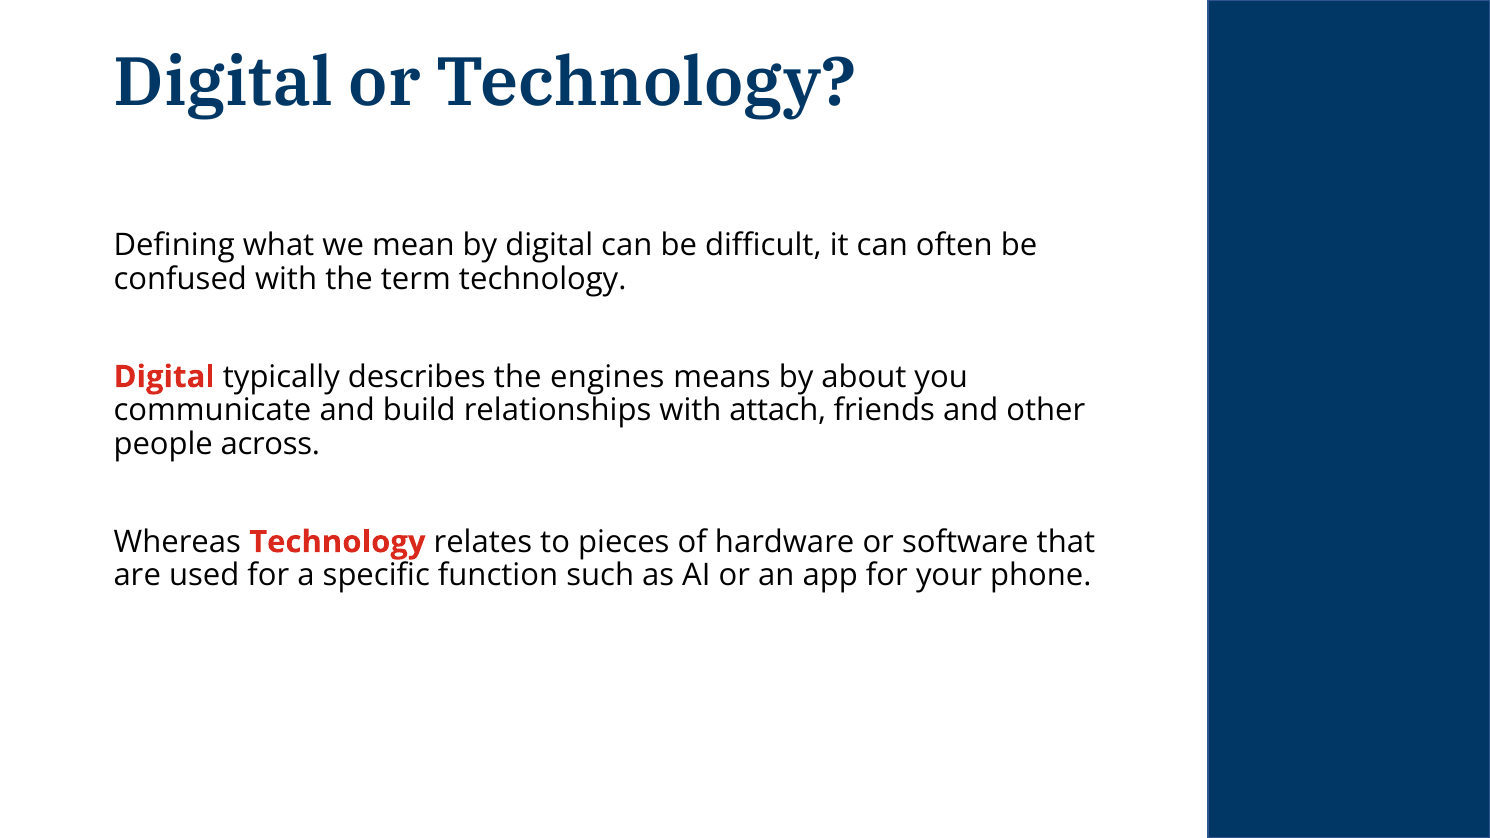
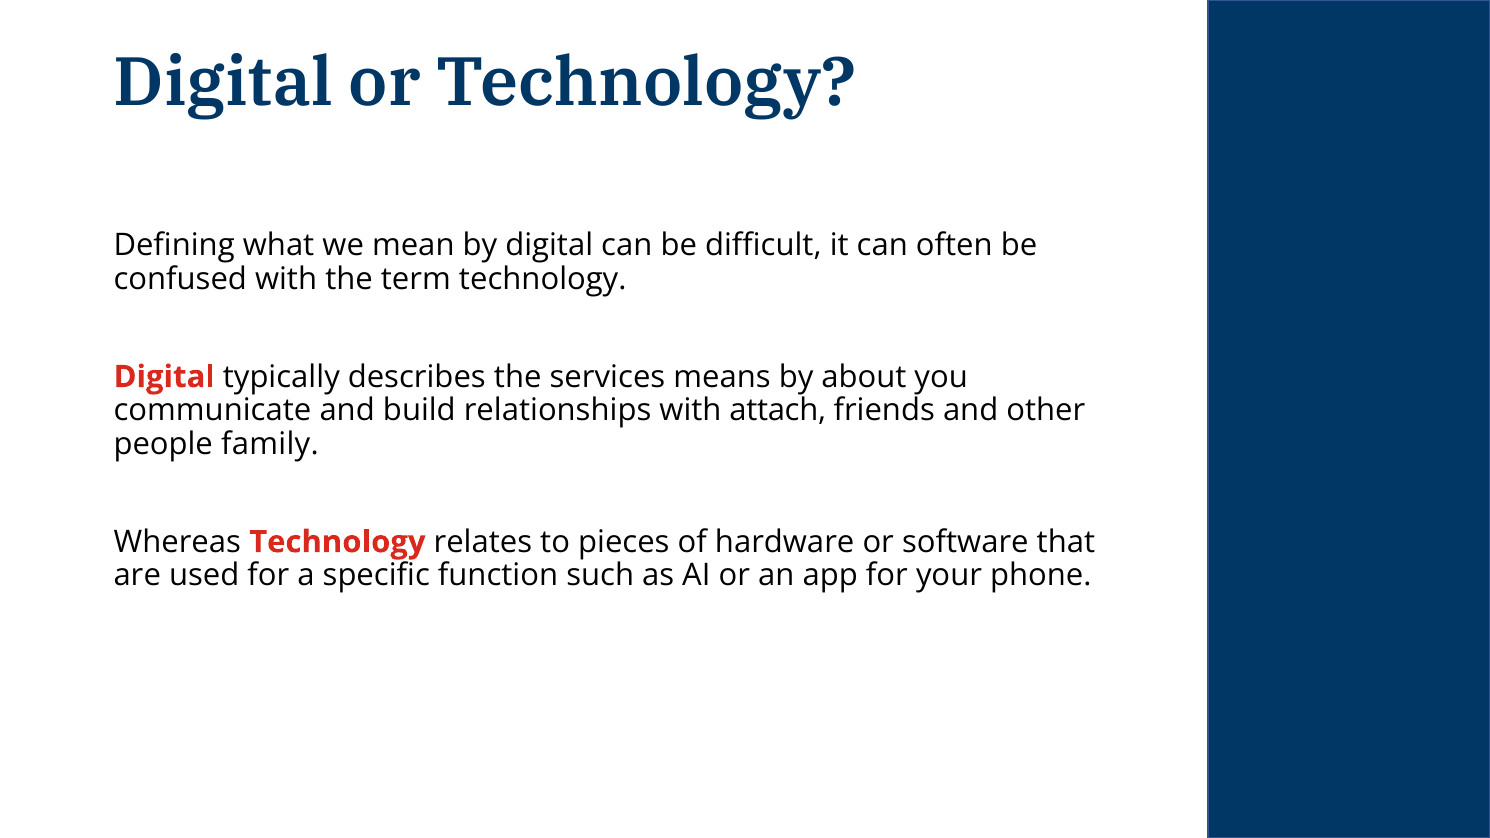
engines: engines -> services (607, 377)
across: across -> family (270, 444)
